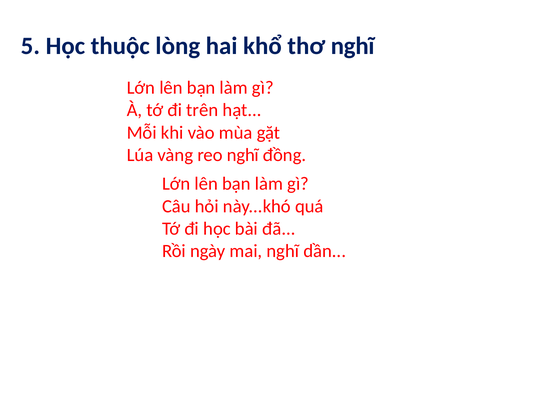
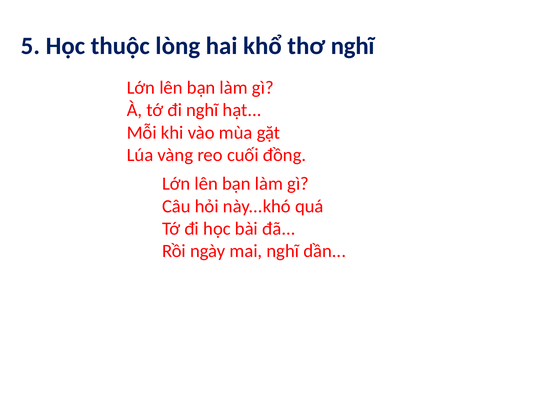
đi trên: trên -> nghĩ (202, 110)
reo nghĩ: nghĩ -> cuối (243, 155)
